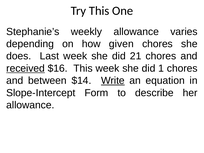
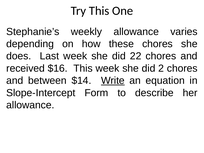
given: given -> these (121, 44)
21: 21 -> 22 (136, 56)
received underline: present -> none (26, 68)
1: 1 -> 2 (161, 68)
